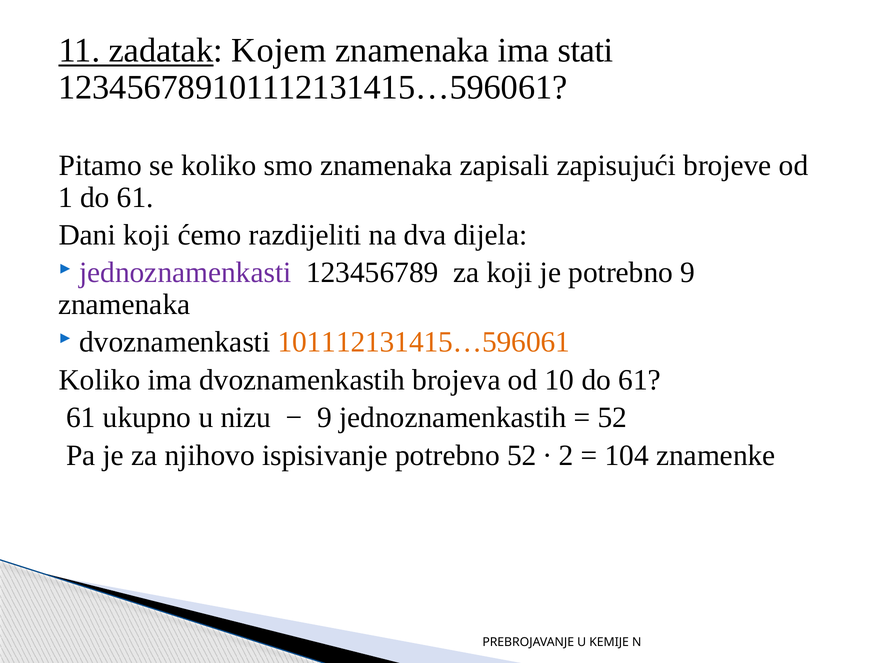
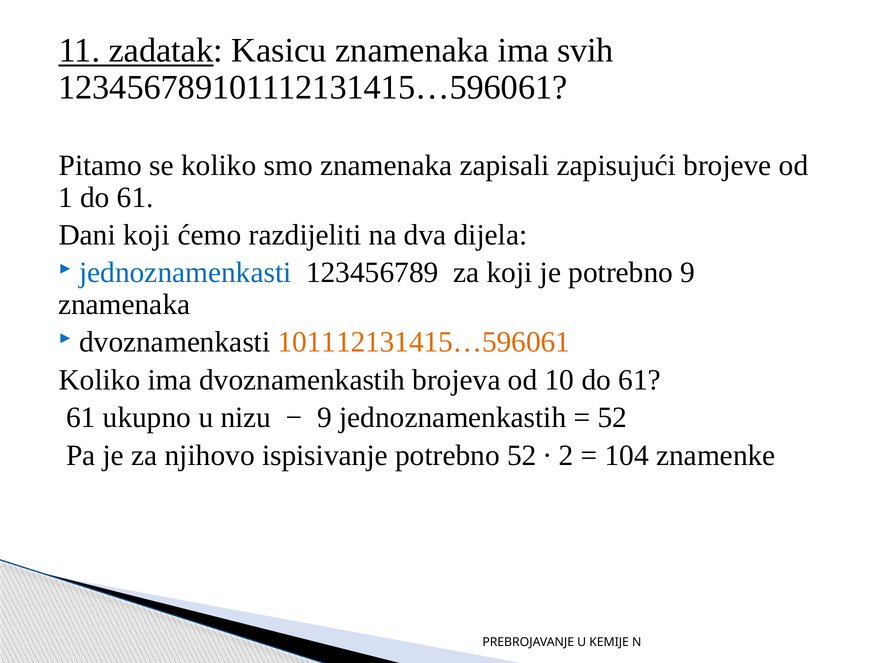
Kojem: Kojem -> Kasicu (279, 50)
stati: stati -> svih (585, 50)
jednoznamenkasti colour: purple -> blue (185, 272)
